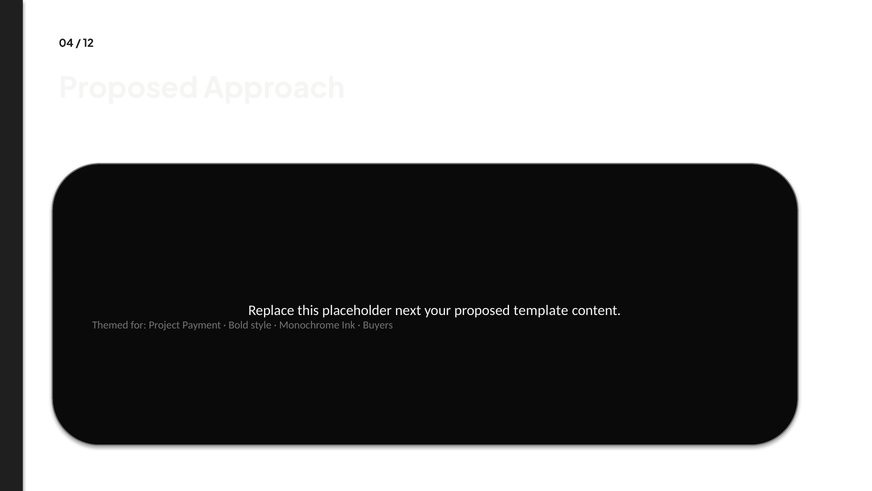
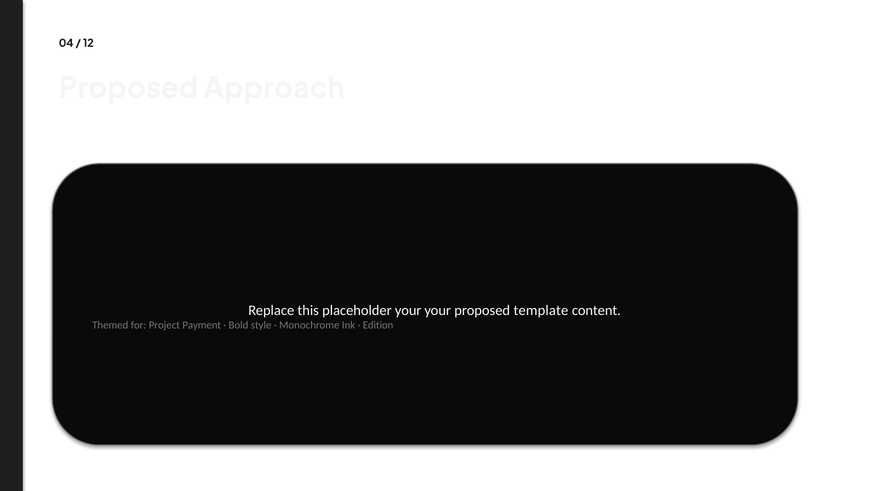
placeholder next: next -> your (408, 310)
Buyers: Buyers -> Edition (378, 325)
